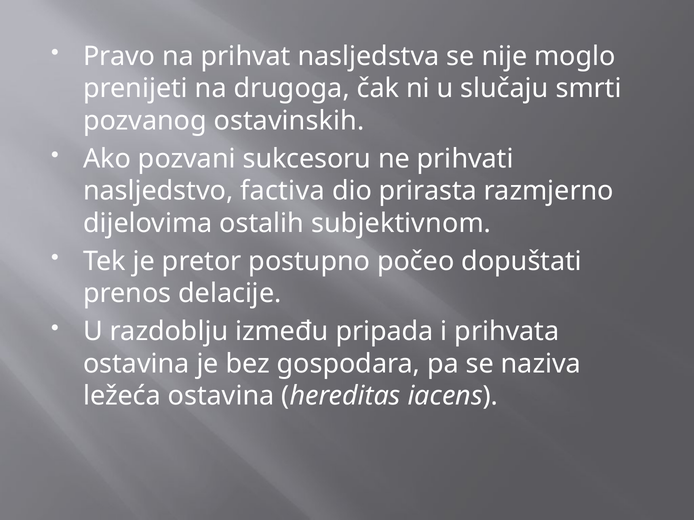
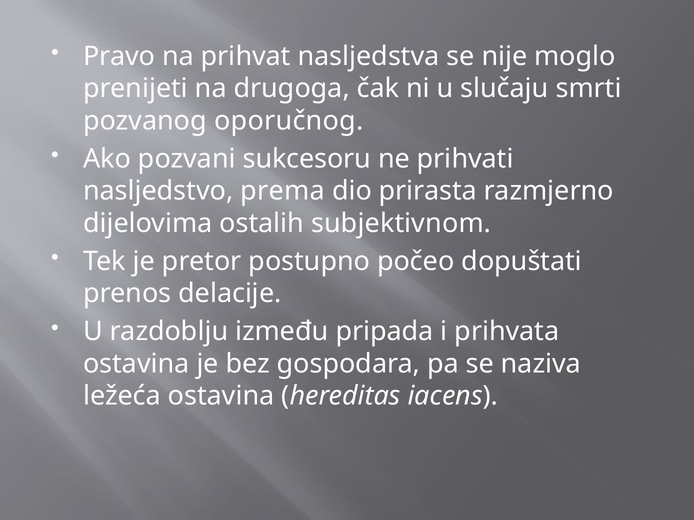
ostavinskih: ostavinskih -> oporučnog (289, 121)
factiva: factiva -> prema (283, 191)
